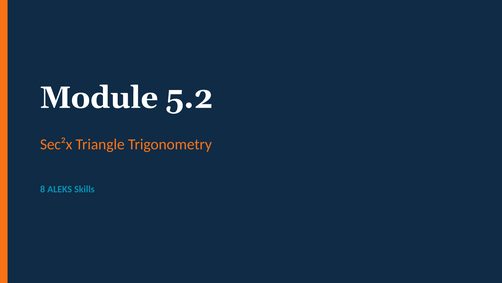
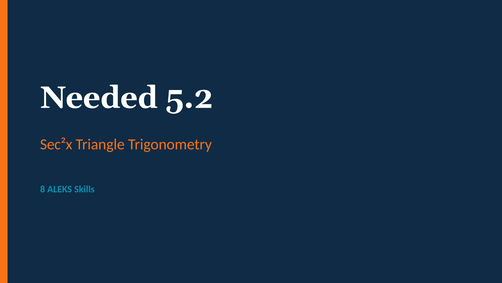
Module: Module -> Needed (99, 98)
